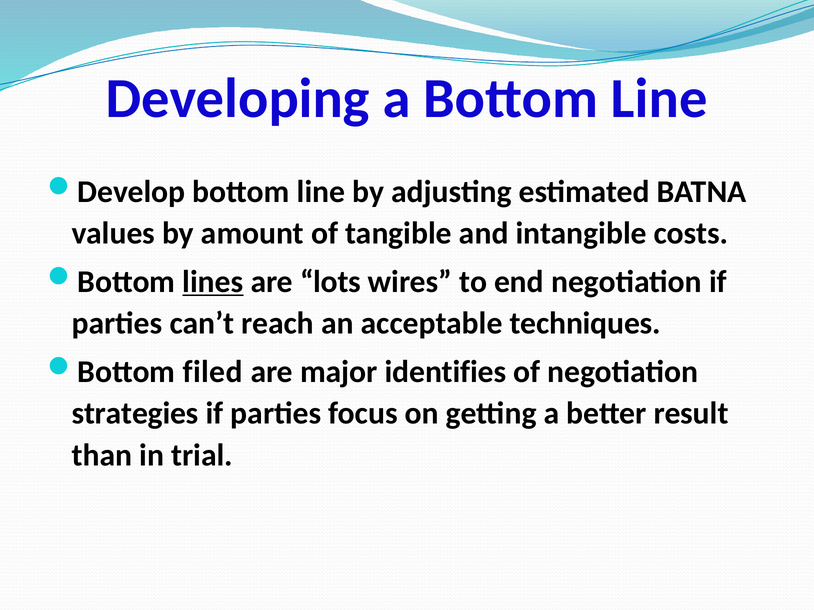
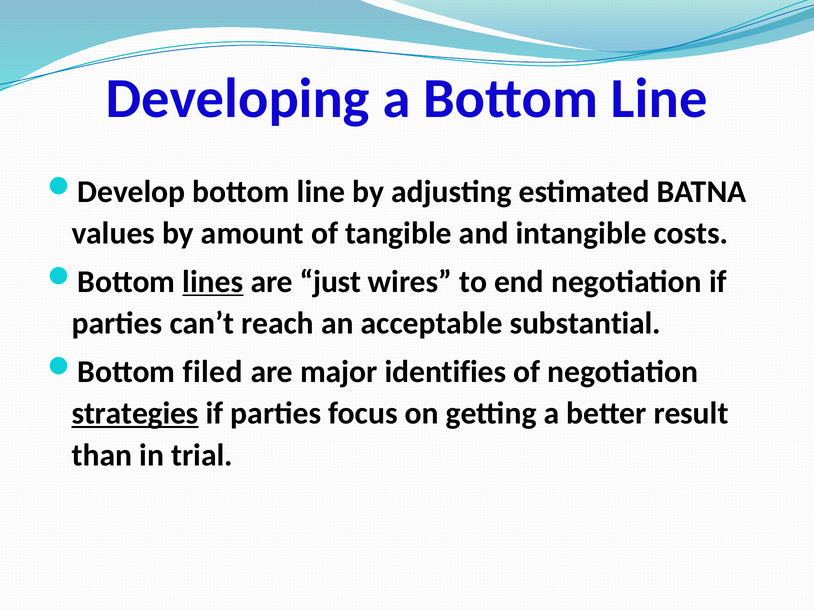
lots: lots -> just (330, 282)
techniques: techniques -> substantial (585, 324)
strategies underline: none -> present (135, 414)
